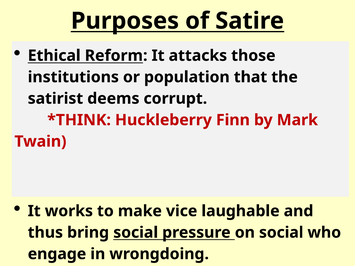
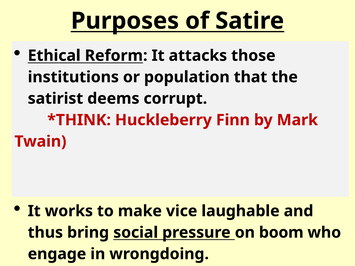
on social: social -> boom (281, 233)
